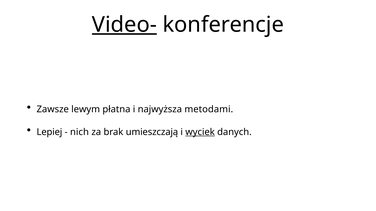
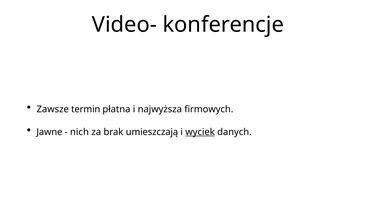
Video- underline: present -> none (124, 25)
lewym: lewym -> termin (86, 109)
metodami: metodami -> firmowych (209, 109)
Lepiej: Lepiej -> Jawne (49, 132)
